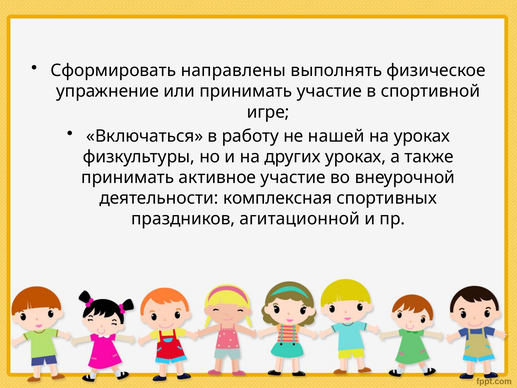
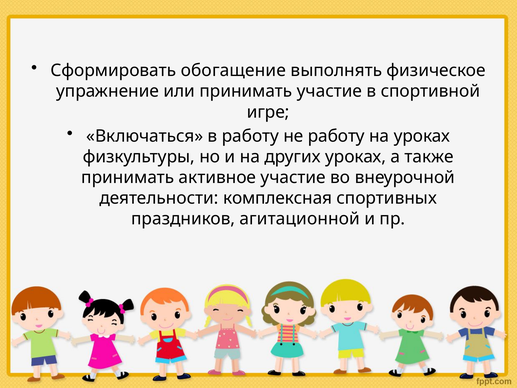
направлены: направлены -> обогащение (233, 71)
не нашей: нашей -> работу (336, 136)
